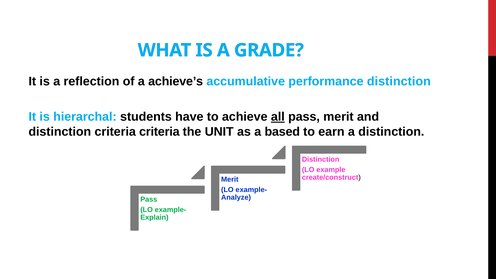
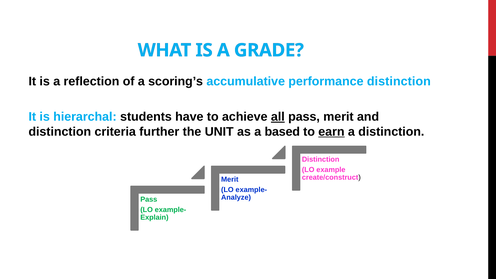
achieve’s: achieve’s -> scoring’s (176, 81)
criteria criteria: criteria -> further (159, 132)
earn underline: none -> present (331, 132)
